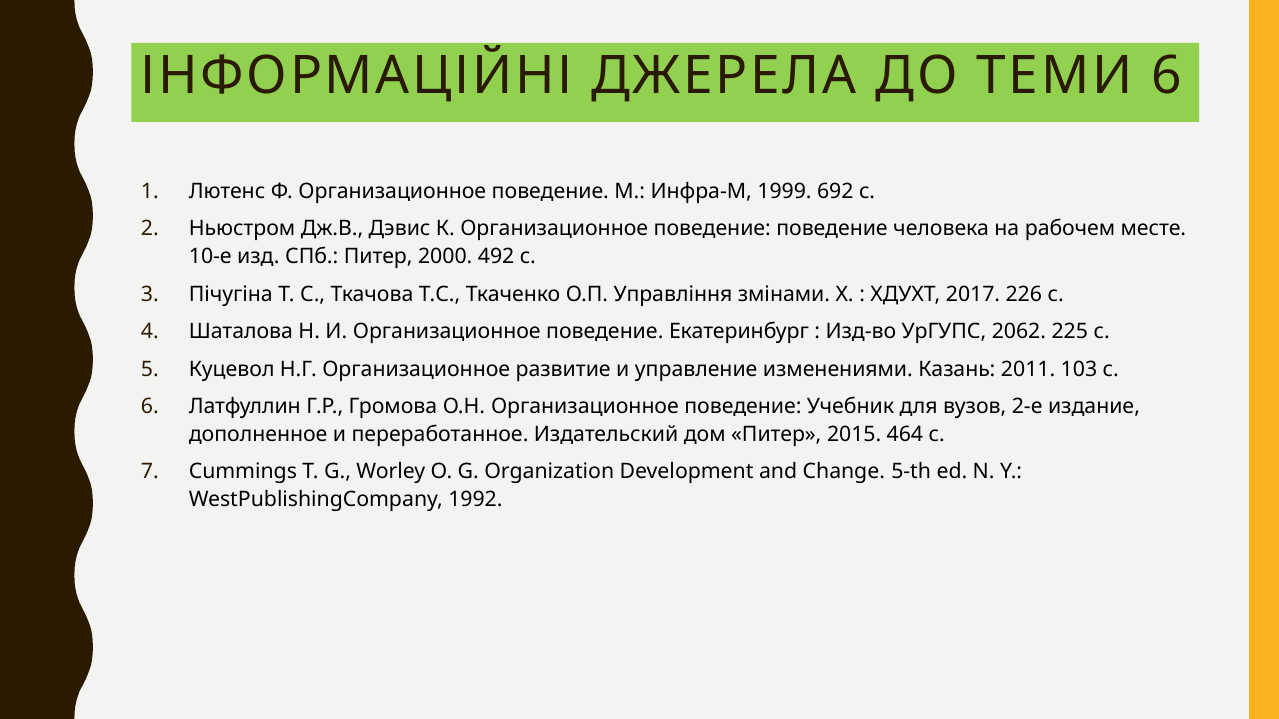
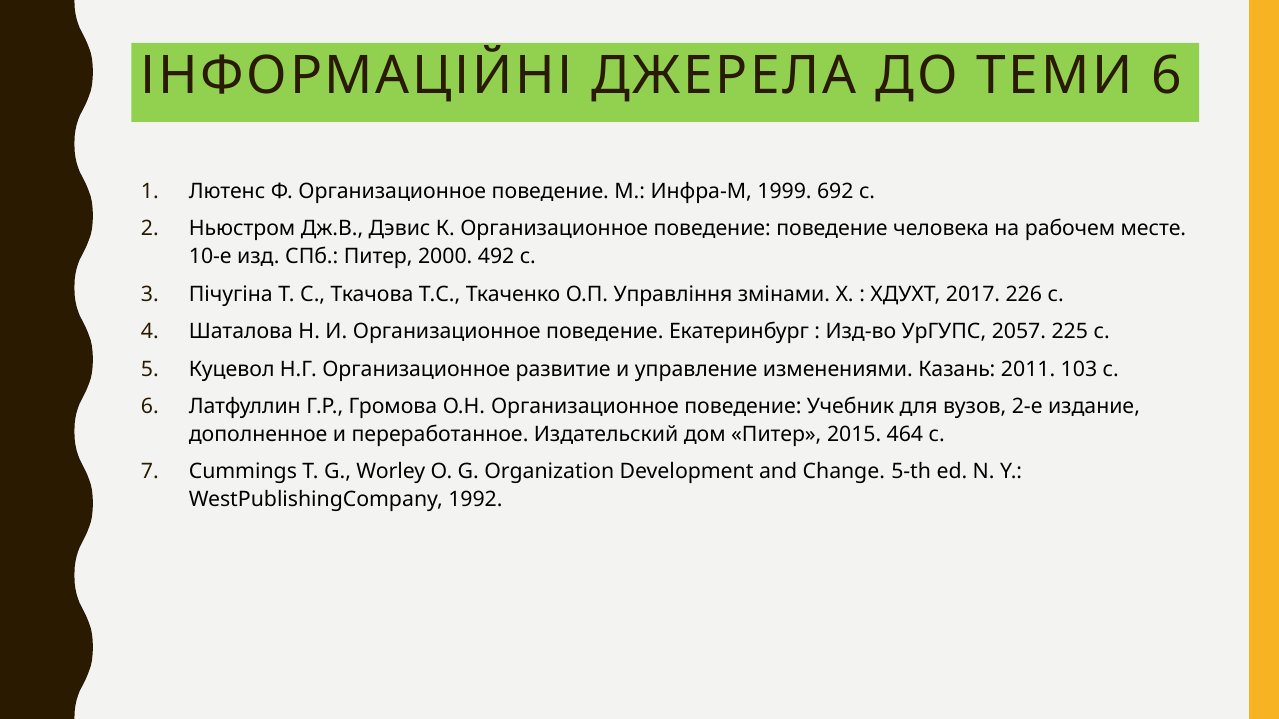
2062: 2062 -> 2057 (1019, 332)
